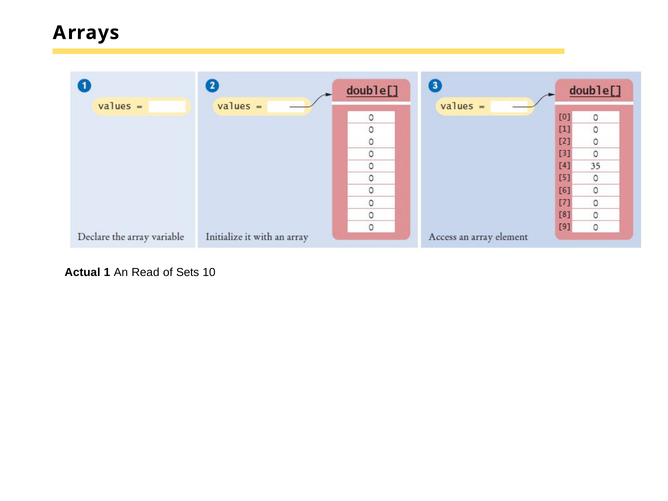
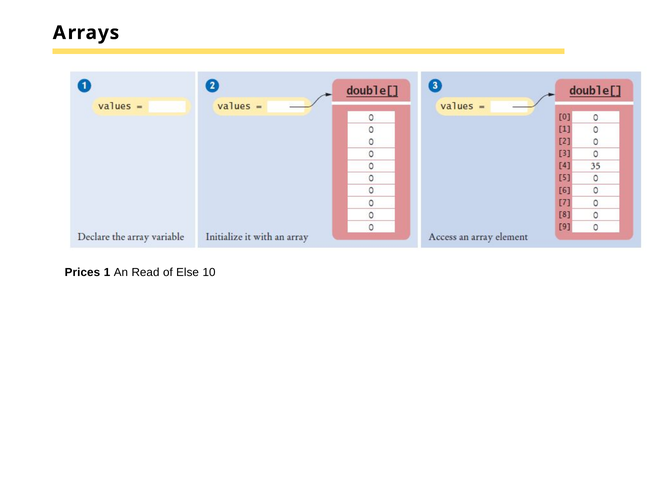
Actual: Actual -> Prices (82, 272)
Sets: Sets -> Else (188, 272)
